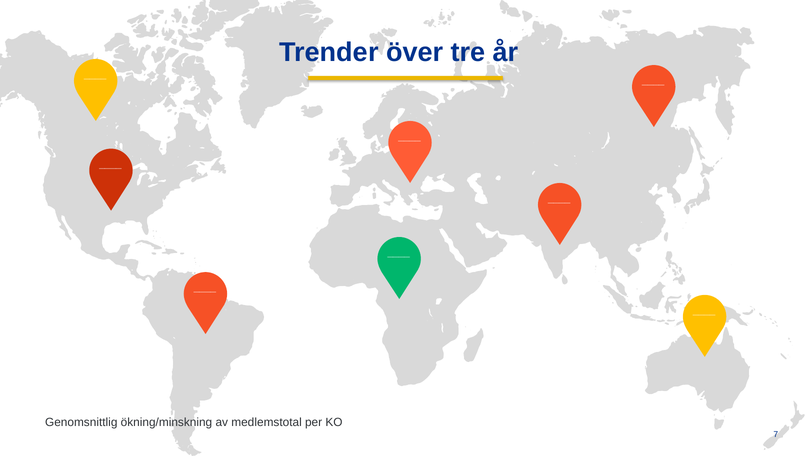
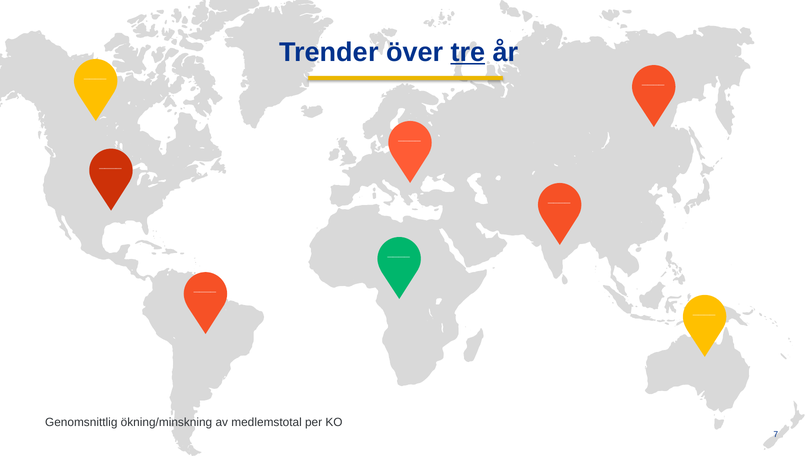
tre underline: none -> present (468, 52)
